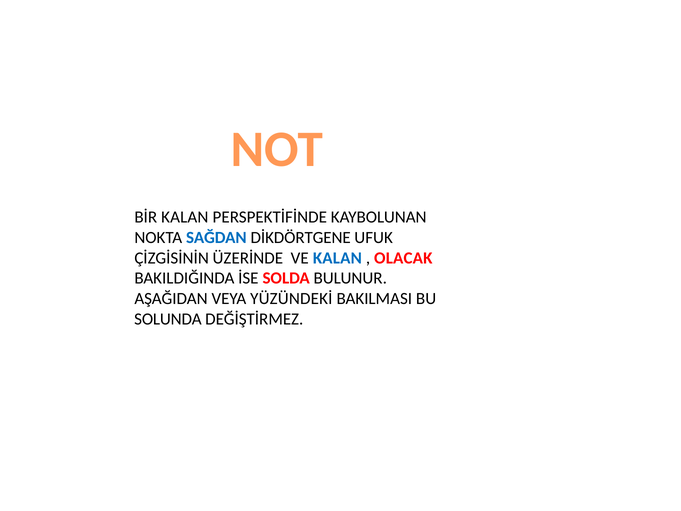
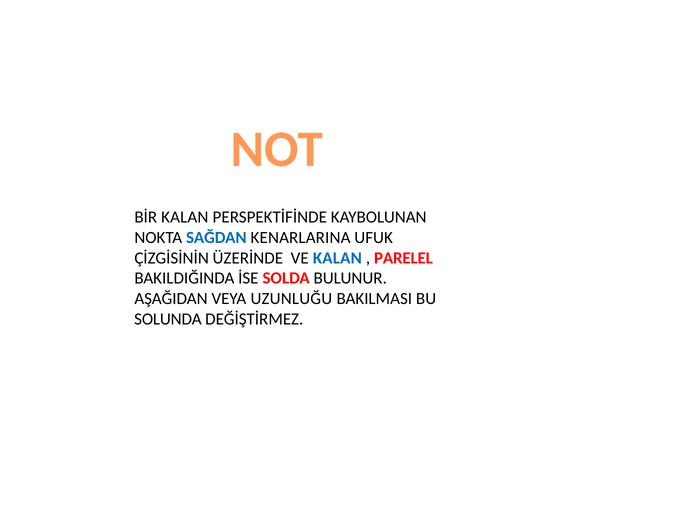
DİKDÖRTGENE: DİKDÖRTGENE -> KENARLARINA (301, 237)
OLACAK: OLACAK -> PARELEL (403, 258)
YÜZÜNDEKİ: YÜZÜNDEKİ -> UZUNLUĞU (291, 299)
